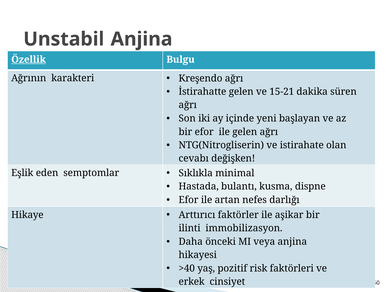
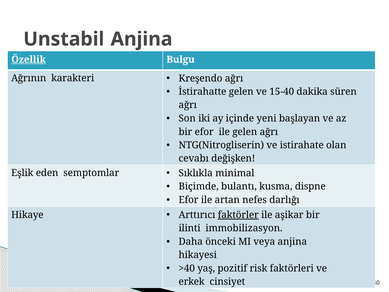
15-21: 15-21 -> 15-40 (282, 92)
Hastada: Hastada -> Biçimde (199, 186)
faktörler underline: none -> present (238, 215)
